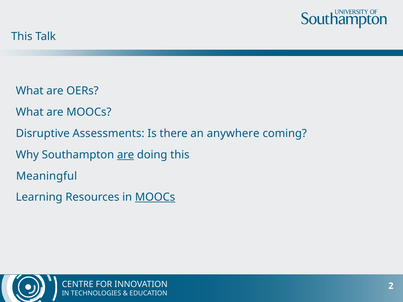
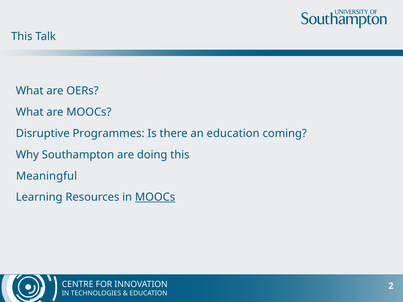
Assessments: Assessments -> Programmes (109, 134)
an anywhere: anywhere -> education (233, 134)
are underline: present -> none (126, 155)
